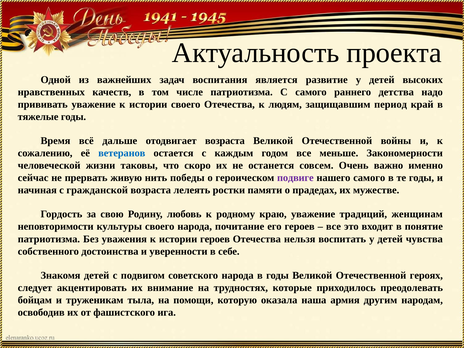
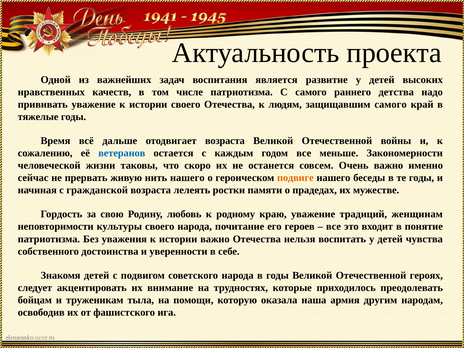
защищавшим период: период -> самого (391, 104)
нить победы: победы -> нашего (187, 178)
подвиге colour: purple -> orange (295, 178)
нашего самого: самого -> беседы (369, 178)
истории героев: героев -> важно (215, 239)
